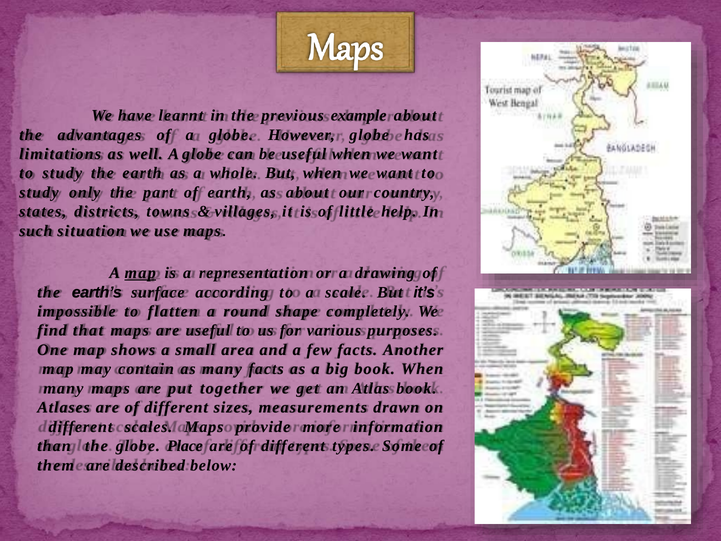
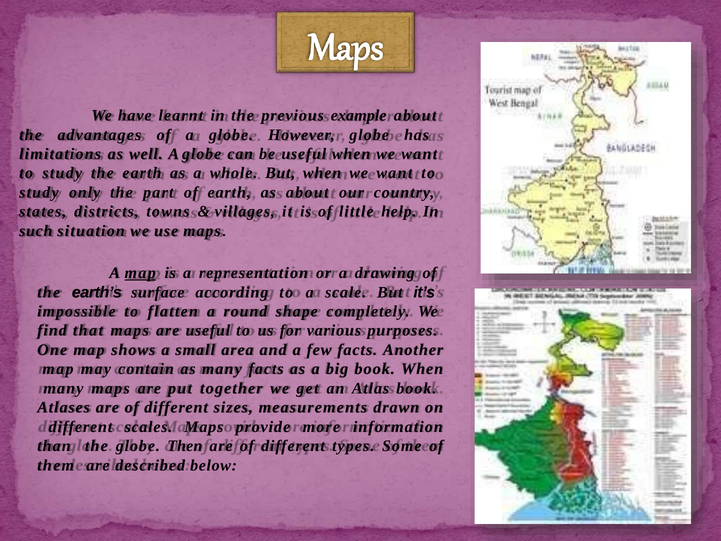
Place: Place -> Then (185, 446)
